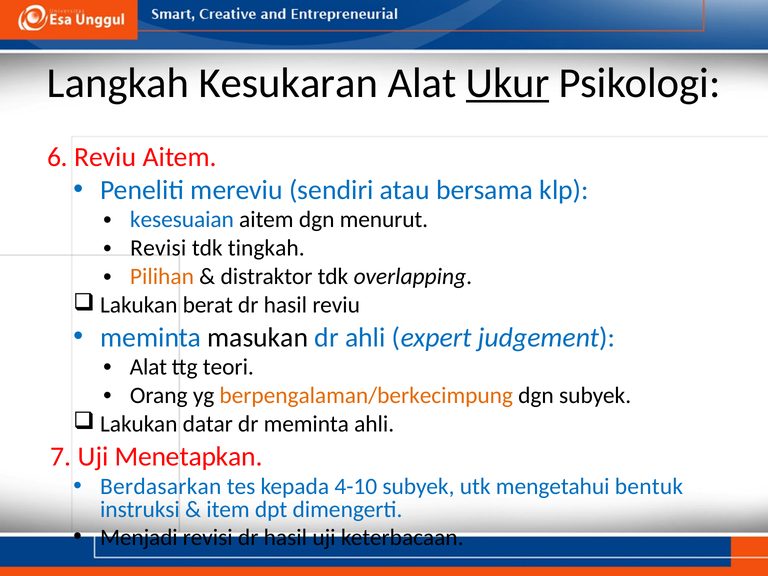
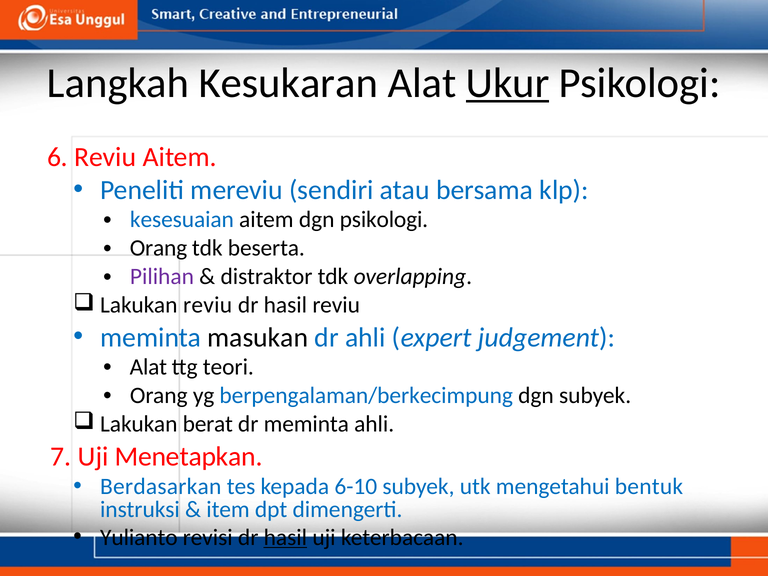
dgn menurut: menurut -> psikologi (384, 219)
Revisi: Revisi -> Orang (158, 248)
tingkah: tingkah -> beserta (266, 248)
Pilihan colour: orange -> purple (162, 277)
berat: berat -> reviu (208, 305)
berpengalaman/berkecimpung colour: orange -> blue (366, 395)
datar: datar -> berat (208, 424)
4-10: 4-10 -> 6-10 (356, 487)
Menjadi: Menjadi -> Yulianto (139, 537)
hasil underline: none -> present (285, 537)
